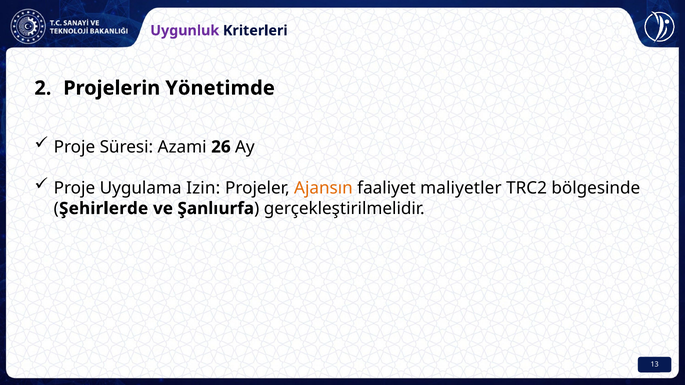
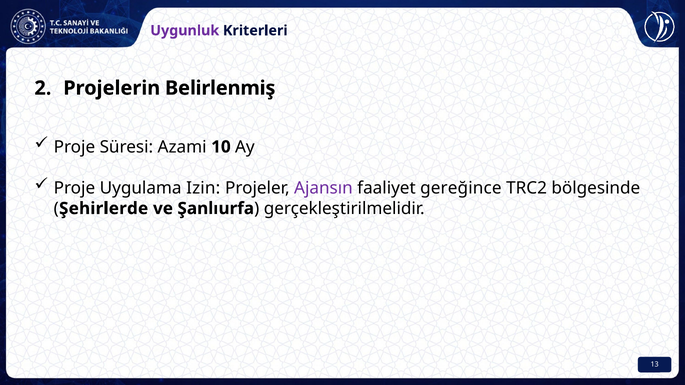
Yönetimde: Yönetimde -> Belirlenmiş (220, 88)
26: 26 -> 10 (221, 147)
Ajansın colour: orange -> purple (323, 188)
maliyetler: maliyetler -> gereğince (461, 188)
